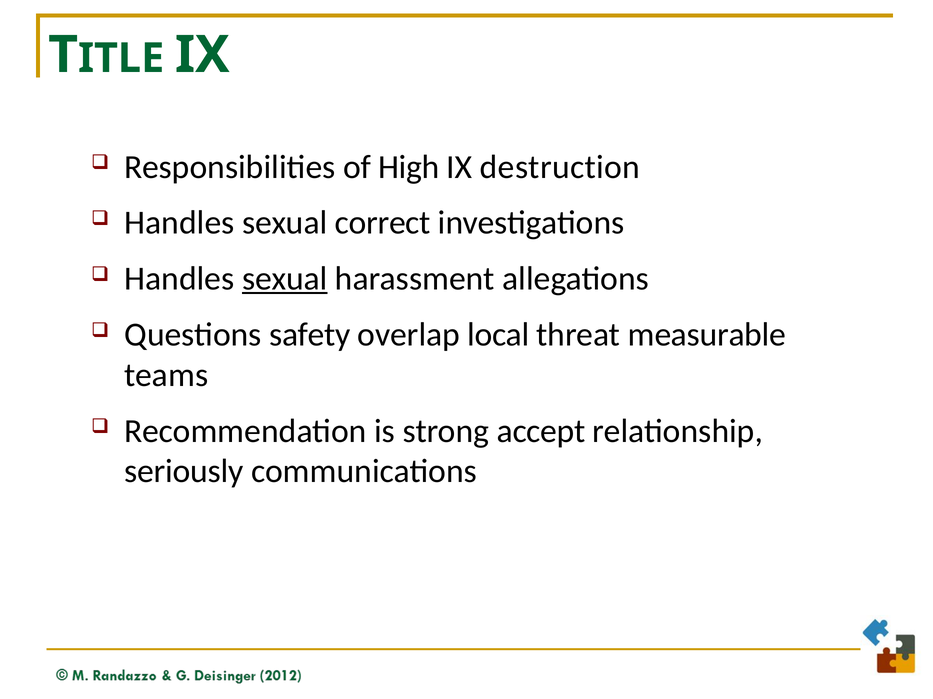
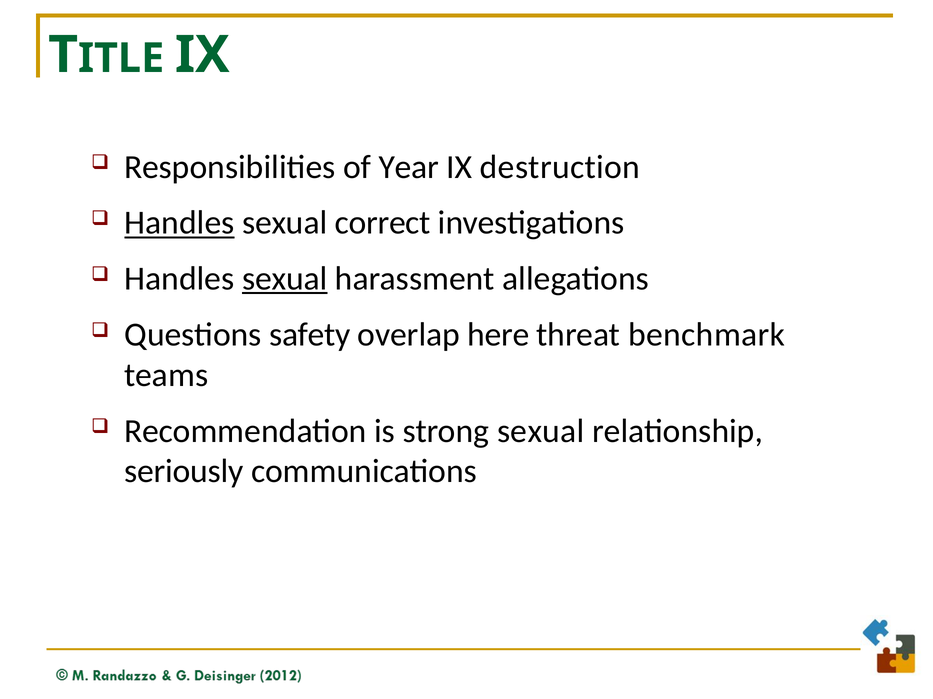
High: High -> Year (409, 167)
Handles underline: none -> present (179, 223)
local: local -> here (498, 335)
measurable: measurable -> benchmark (707, 335)
strong accept: accept -> sexual (541, 431)
